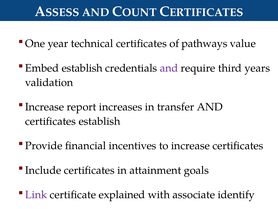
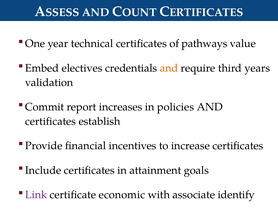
Embed establish: establish -> electives (82, 68)
and colour: purple -> orange (169, 68)
Increase: Increase -> Commit (45, 107)
transfer: transfer -> policies (176, 107)
explained: explained -> economic (122, 194)
